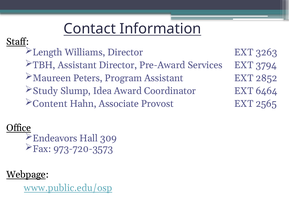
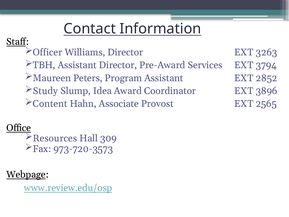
Length: Length -> Officer (47, 52)
6464: 6464 -> 3896 (267, 91)
Endeavors: Endeavors -> Resources (55, 138)
www.public.edu/osp: www.public.edu/osp -> www.review.edu/osp (68, 188)
